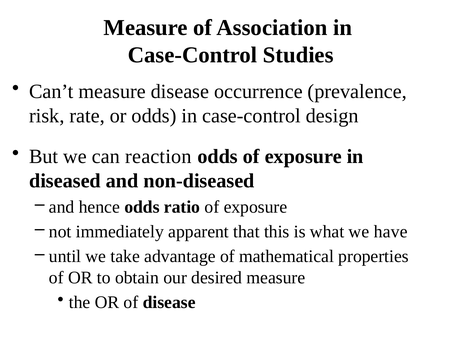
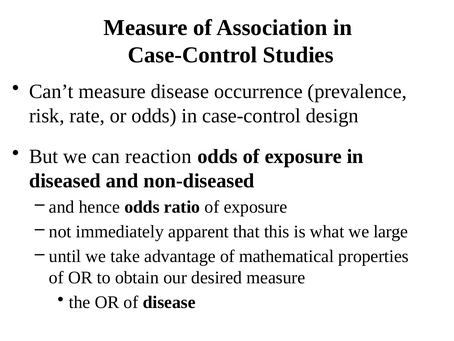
have: have -> large (391, 231)
